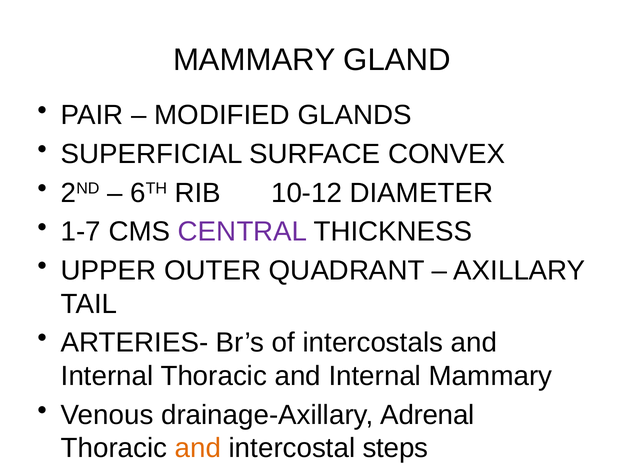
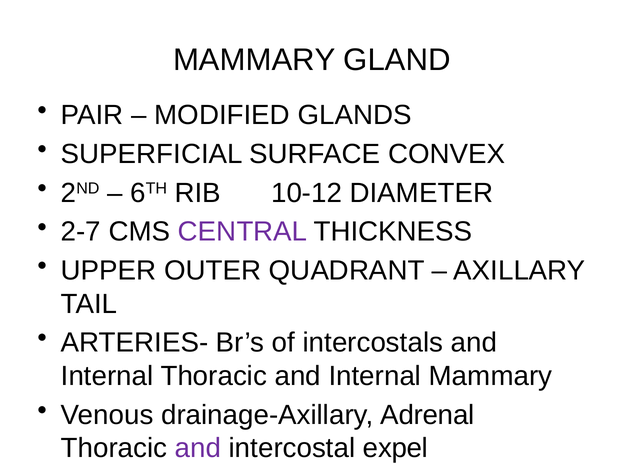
1-7: 1-7 -> 2-7 (81, 232)
and colour: orange -> purple (198, 448)
steps: steps -> expel (395, 448)
